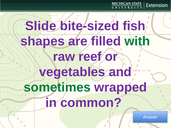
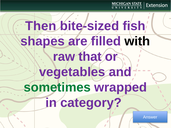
Slide: Slide -> Then (41, 26)
with colour: green -> black (137, 41)
reef: reef -> that (90, 57)
common: common -> category (91, 103)
